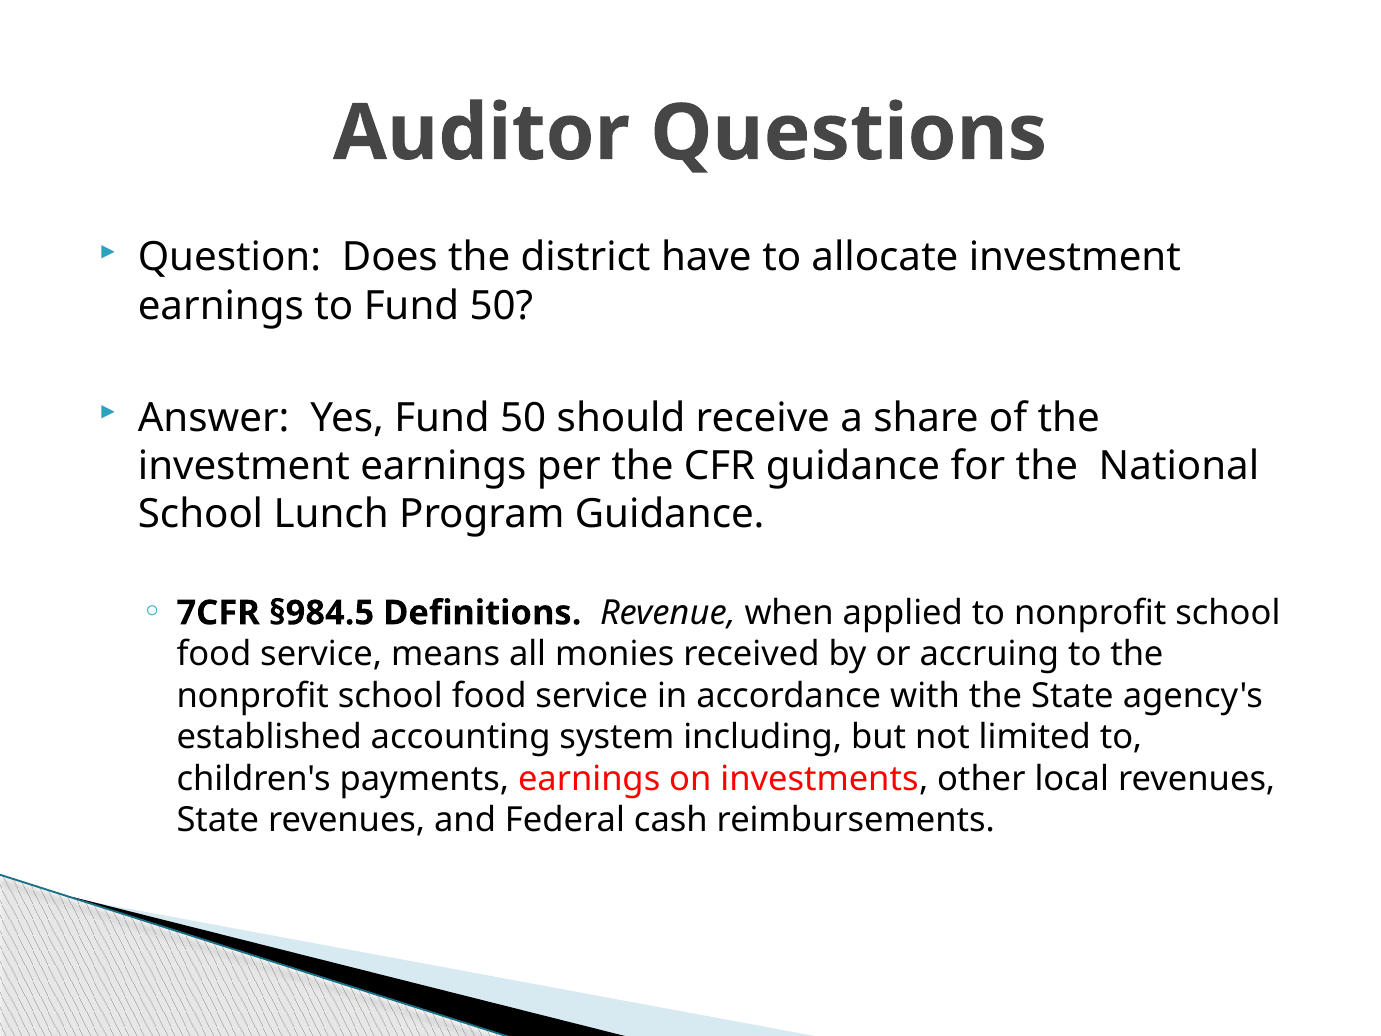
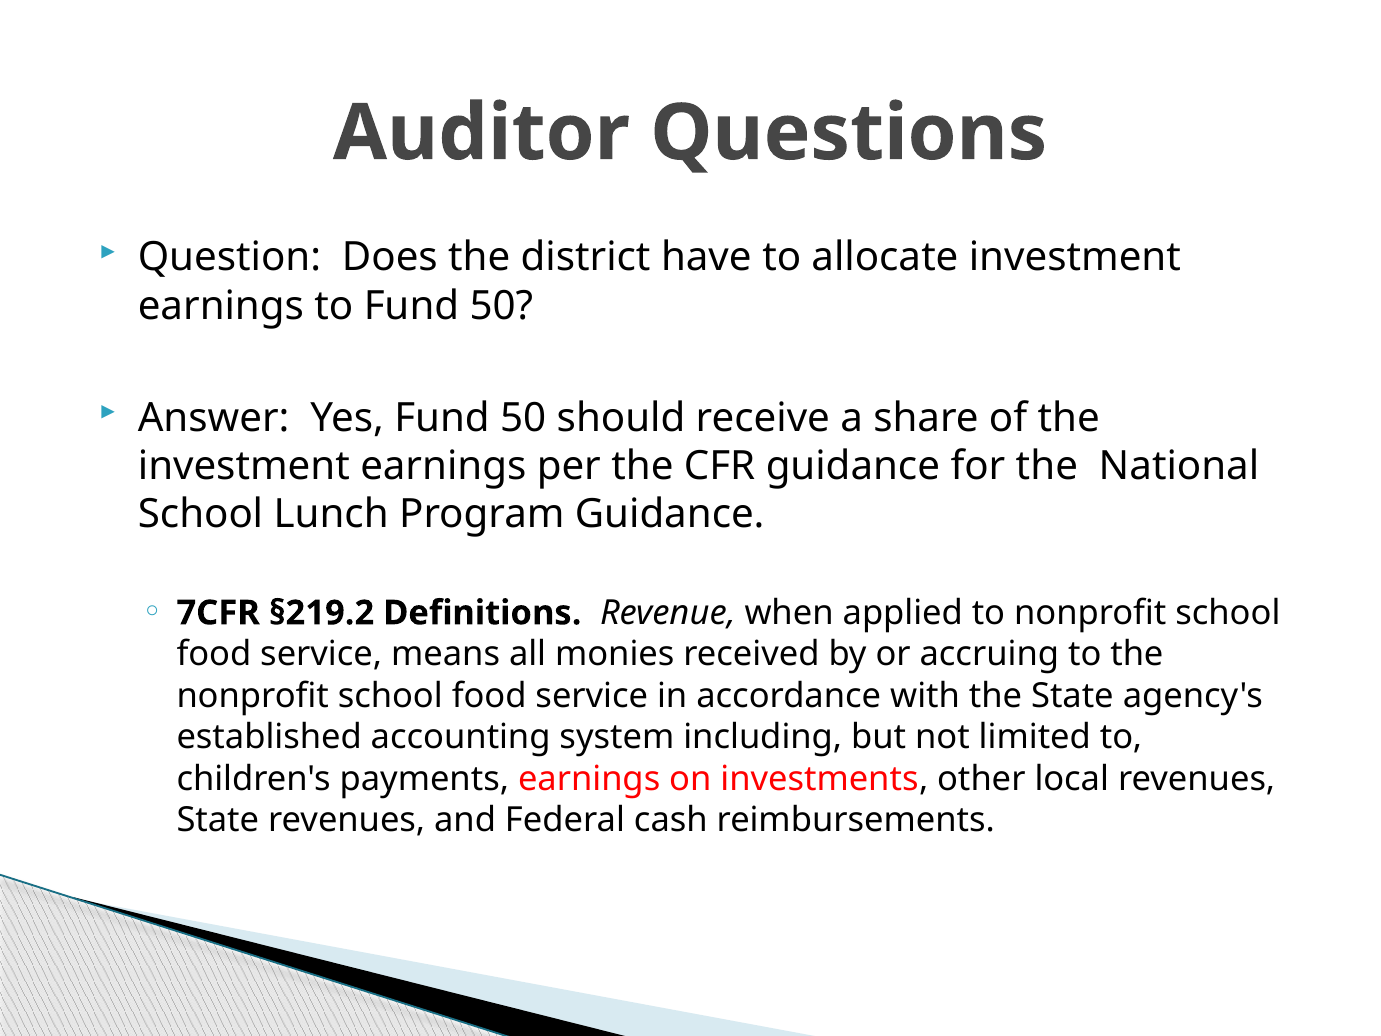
§984.5: §984.5 -> §219.2 (322, 613)
